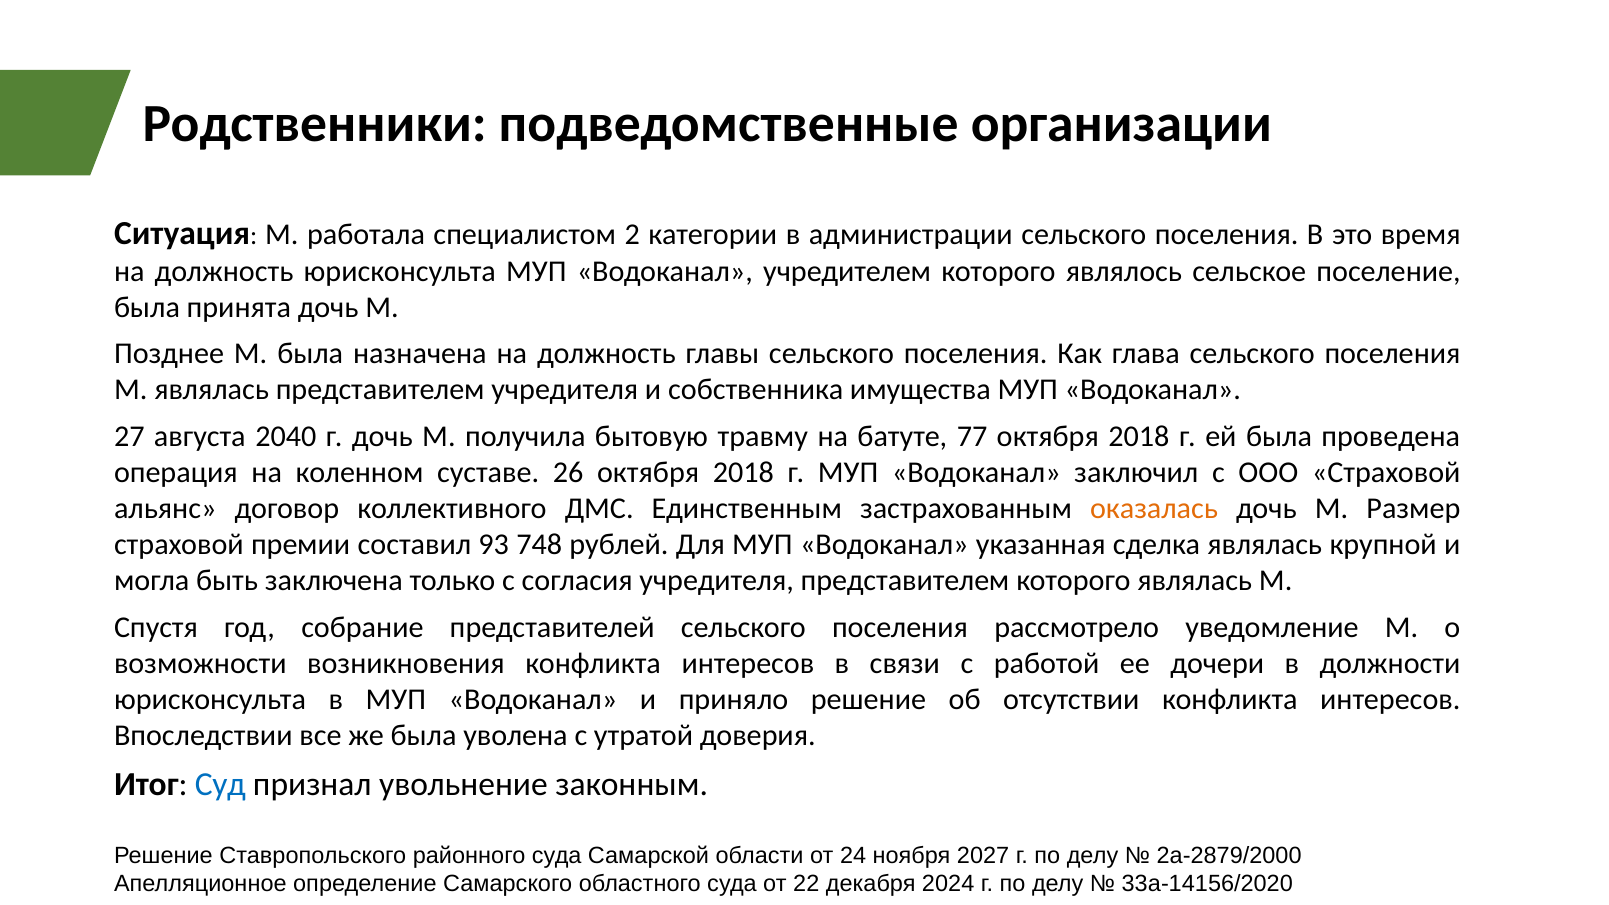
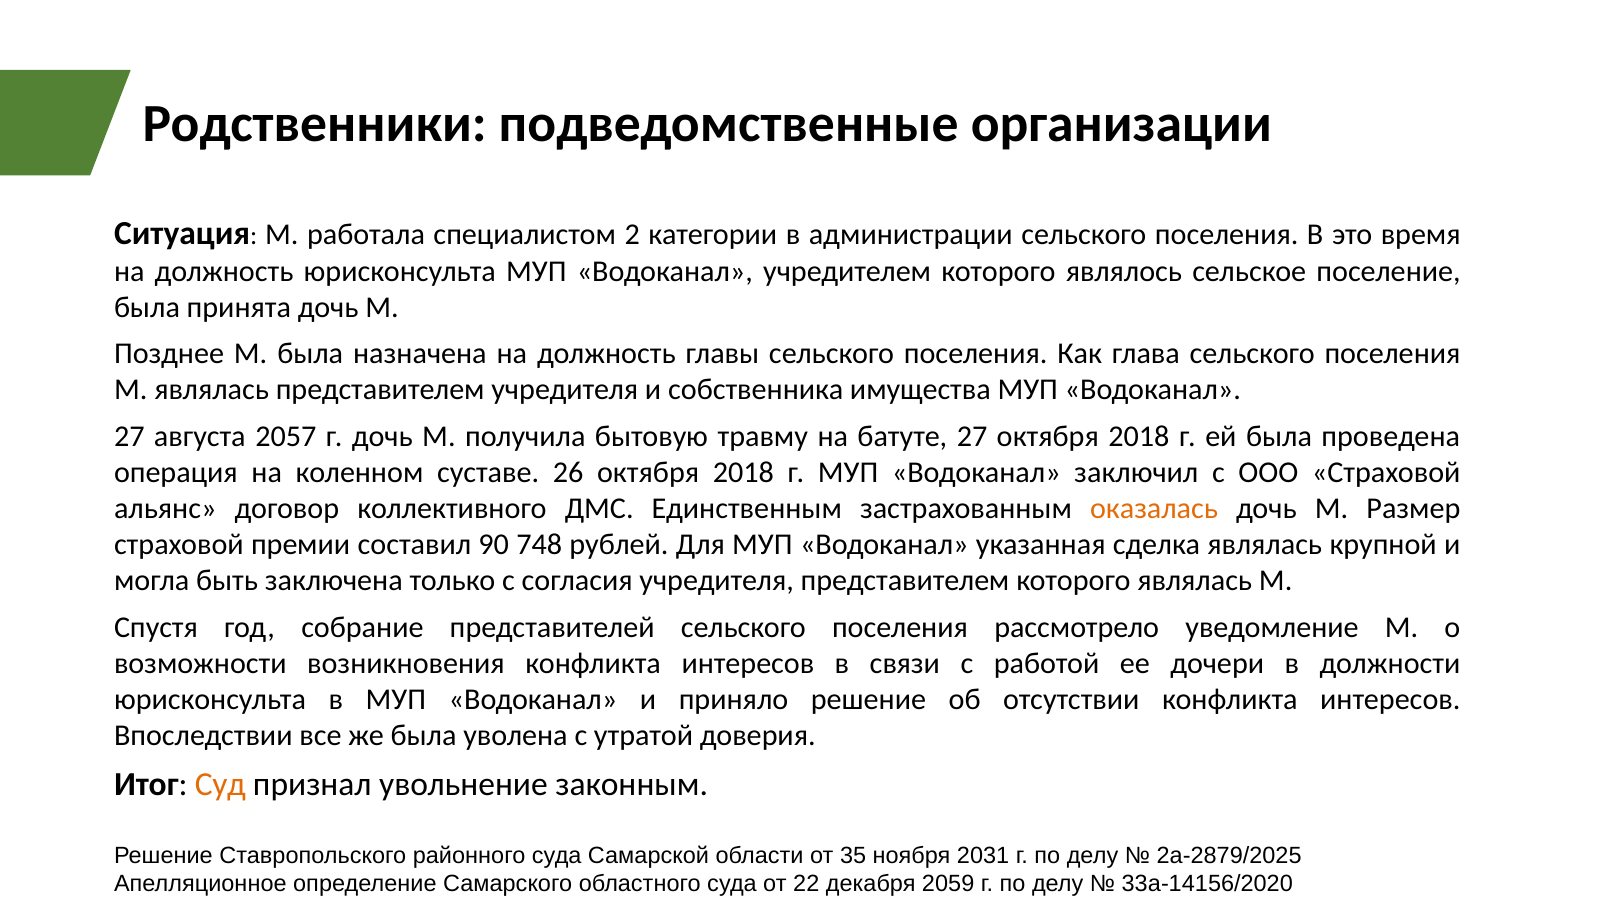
2040: 2040 -> 2057 (286, 436)
батуте 77: 77 -> 27 (972, 436)
93: 93 -> 90 (494, 545)
Суд colour: blue -> orange (220, 784)
24: 24 -> 35 (853, 856)
2027: 2027 -> 2031 (983, 856)
2а-2879/2000: 2а-2879/2000 -> 2а-2879/2025 (1229, 856)
2024: 2024 -> 2059 (948, 884)
